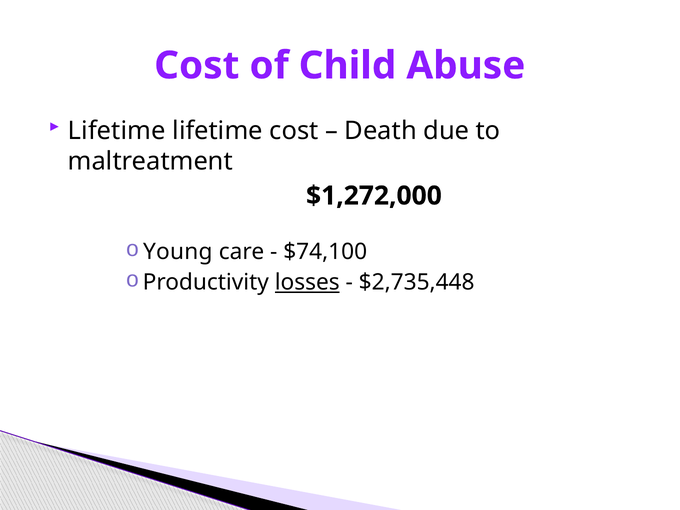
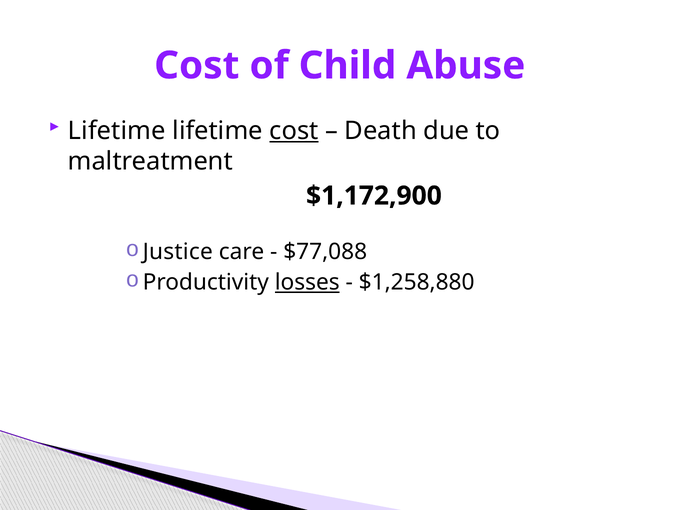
cost underline: none -> present (294, 131)
$1,272,000: $1,272,000 -> $1,172,900 (374, 196)
Young: Young -> Justice (178, 252)
$74,100: $74,100 -> $77,088 (325, 252)
$2,735,448: $2,735,448 -> $1,258,880 (417, 282)
